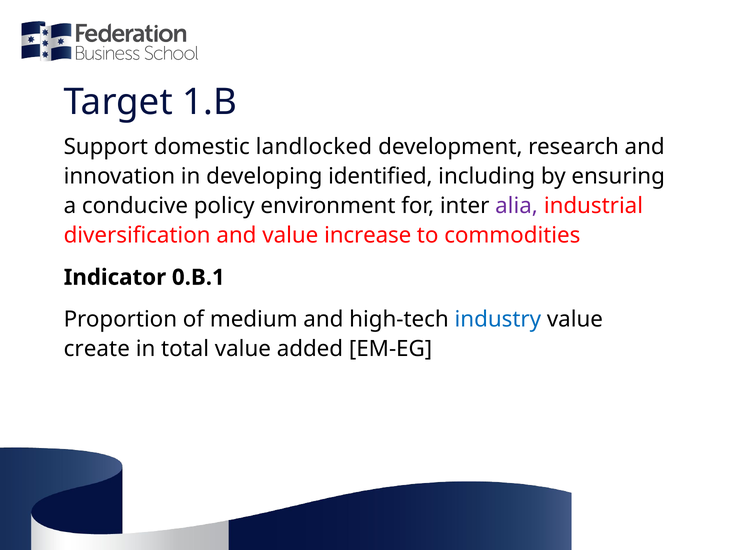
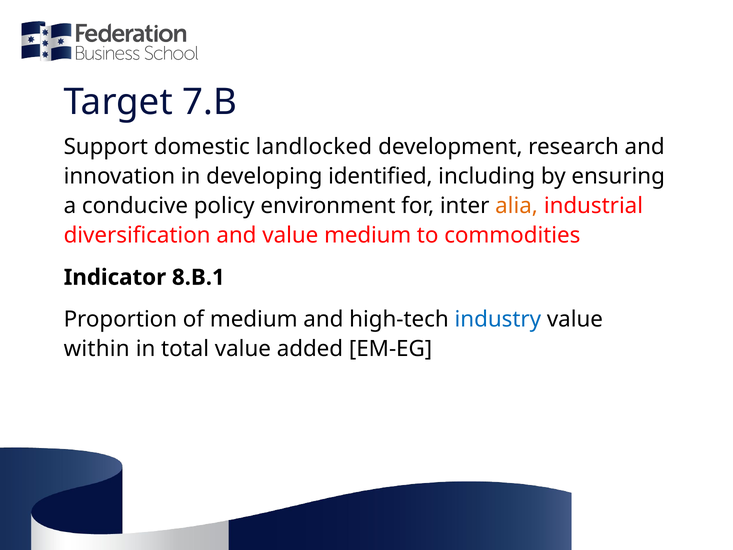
1.B: 1.B -> 7.B (210, 102)
alia colour: purple -> orange (517, 206)
value increase: increase -> medium (368, 235)
0.B.1: 0.B.1 -> 8.B.1 (198, 277)
create: create -> within (97, 349)
